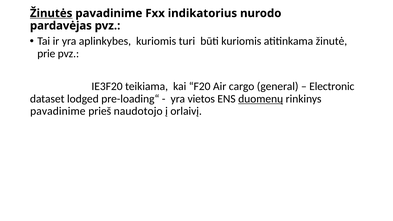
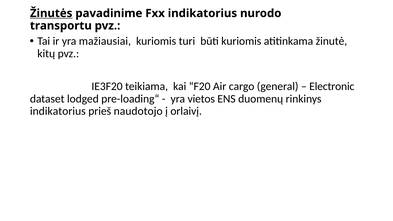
pardavėjas: pardavėjas -> transportu (61, 26)
aplinkybes: aplinkybes -> mažiausiai (105, 41)
prie: prie -> kitų (46, 54)
duomenų underline: present -> none (261, 99)
pavadinime: pavadinime -> indikatorius (58, 111)
